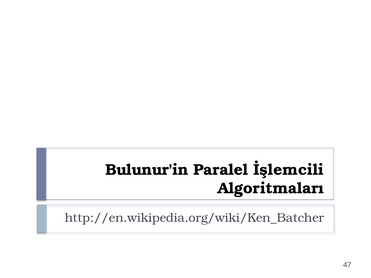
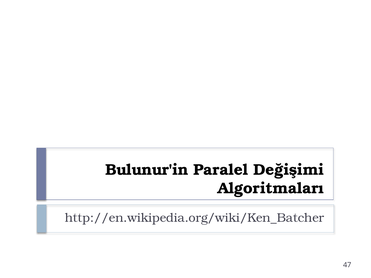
İşlemcili: İşlemcili -> Değişimi (289, 170)
